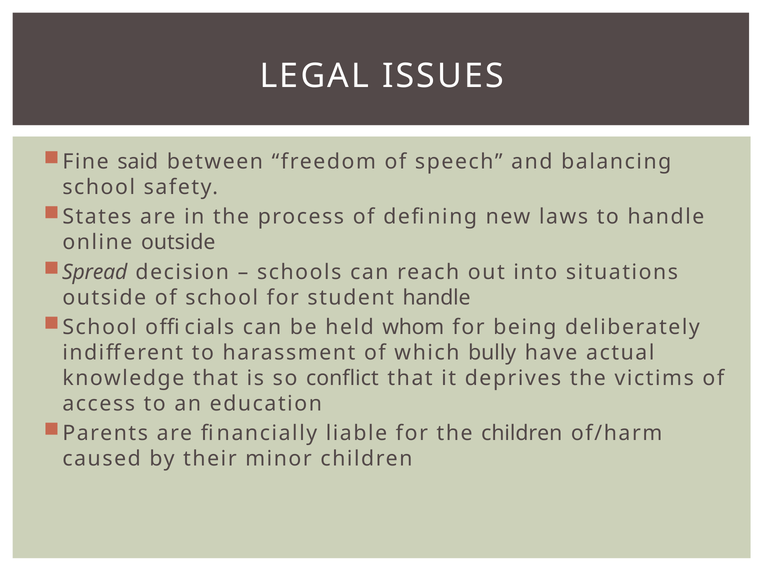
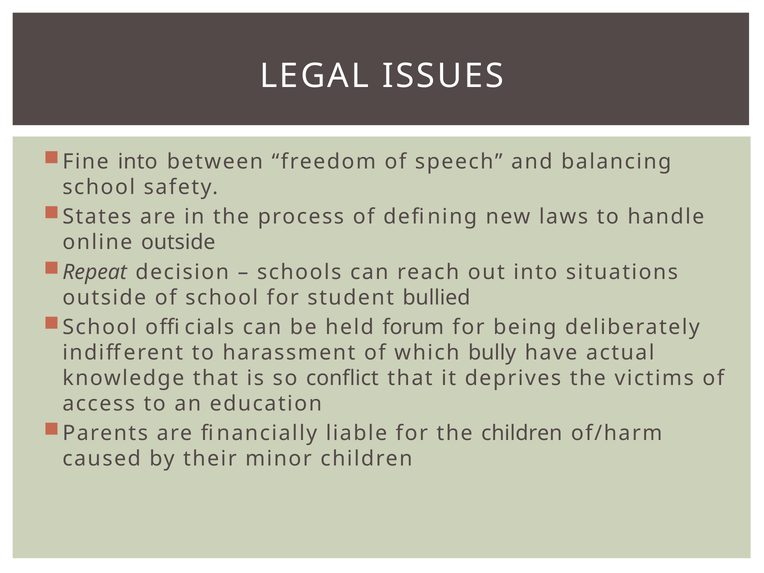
Fine said: said -> into (138, 162)
Spread: Spread -> Repeat (95, 272)
student handle: handle -> bullied (436, 298)
whom: whom -> forum (413, 327)
